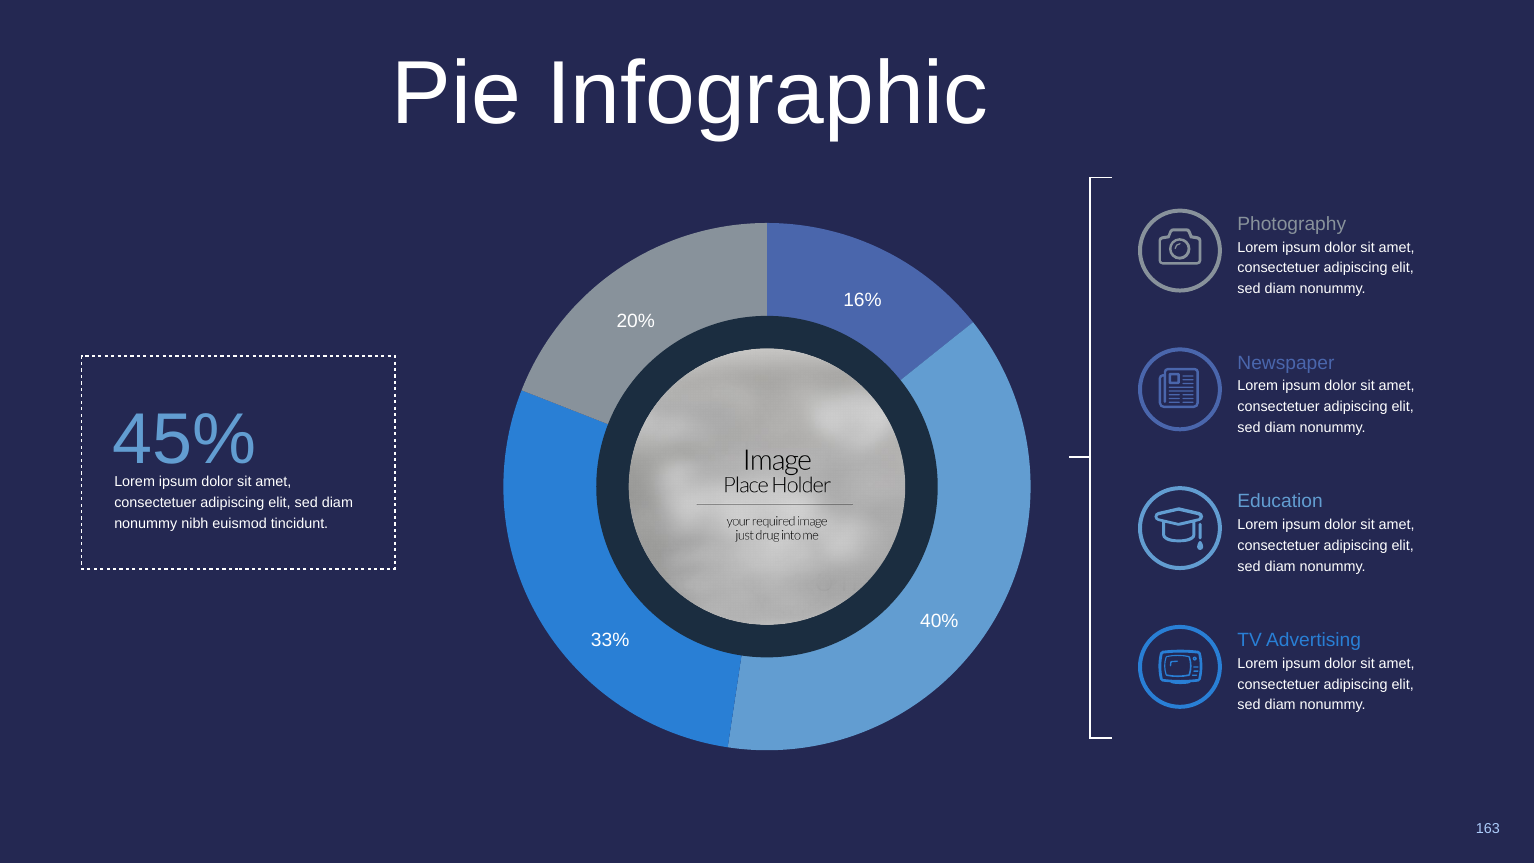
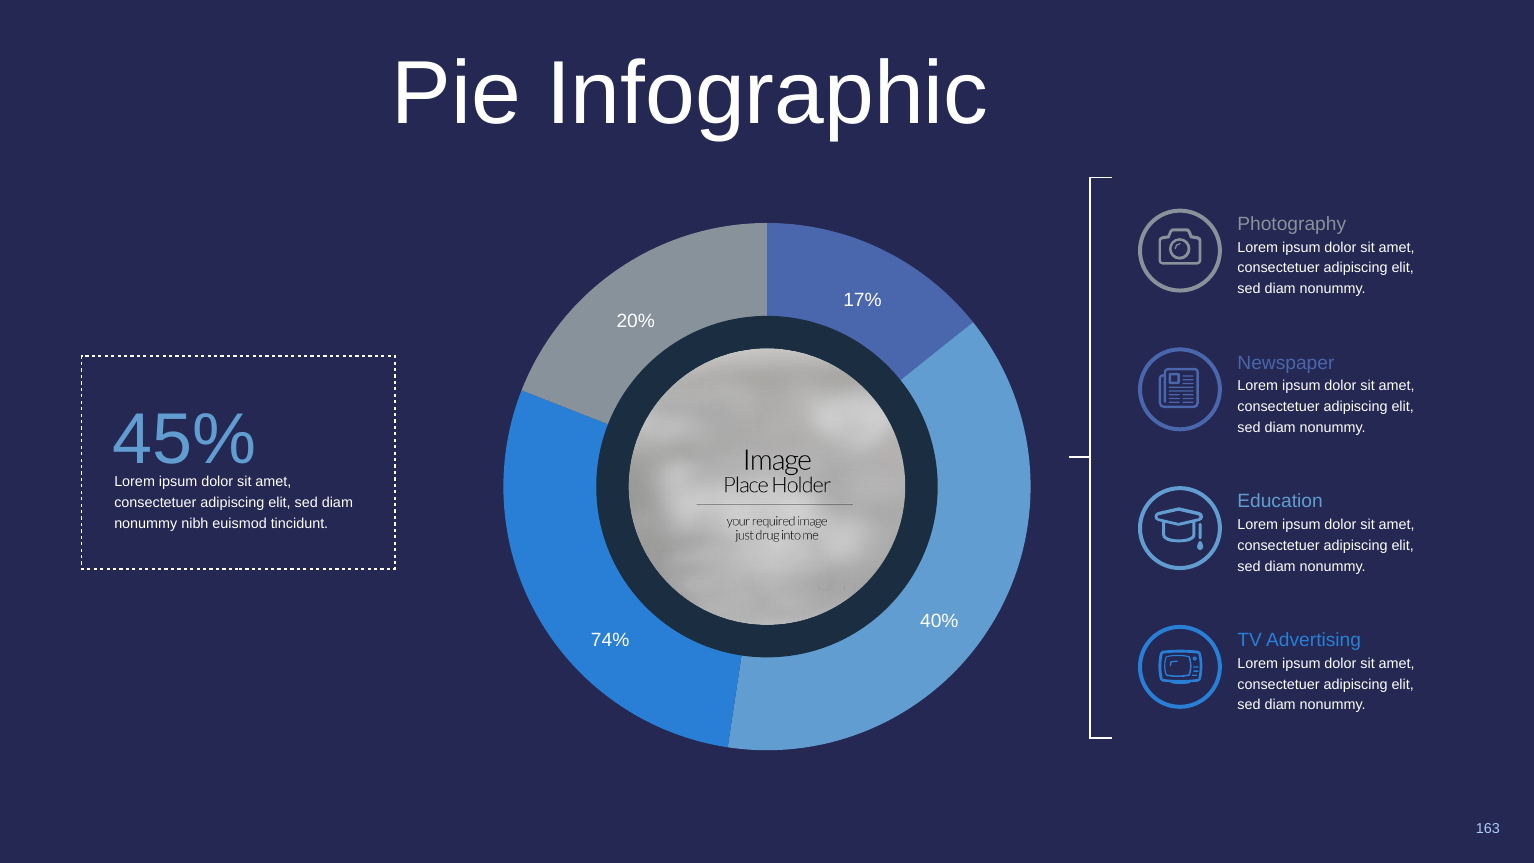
16%: 16% -> 17% (862, 300)
33%: 33% -> 74% (610, 640)
